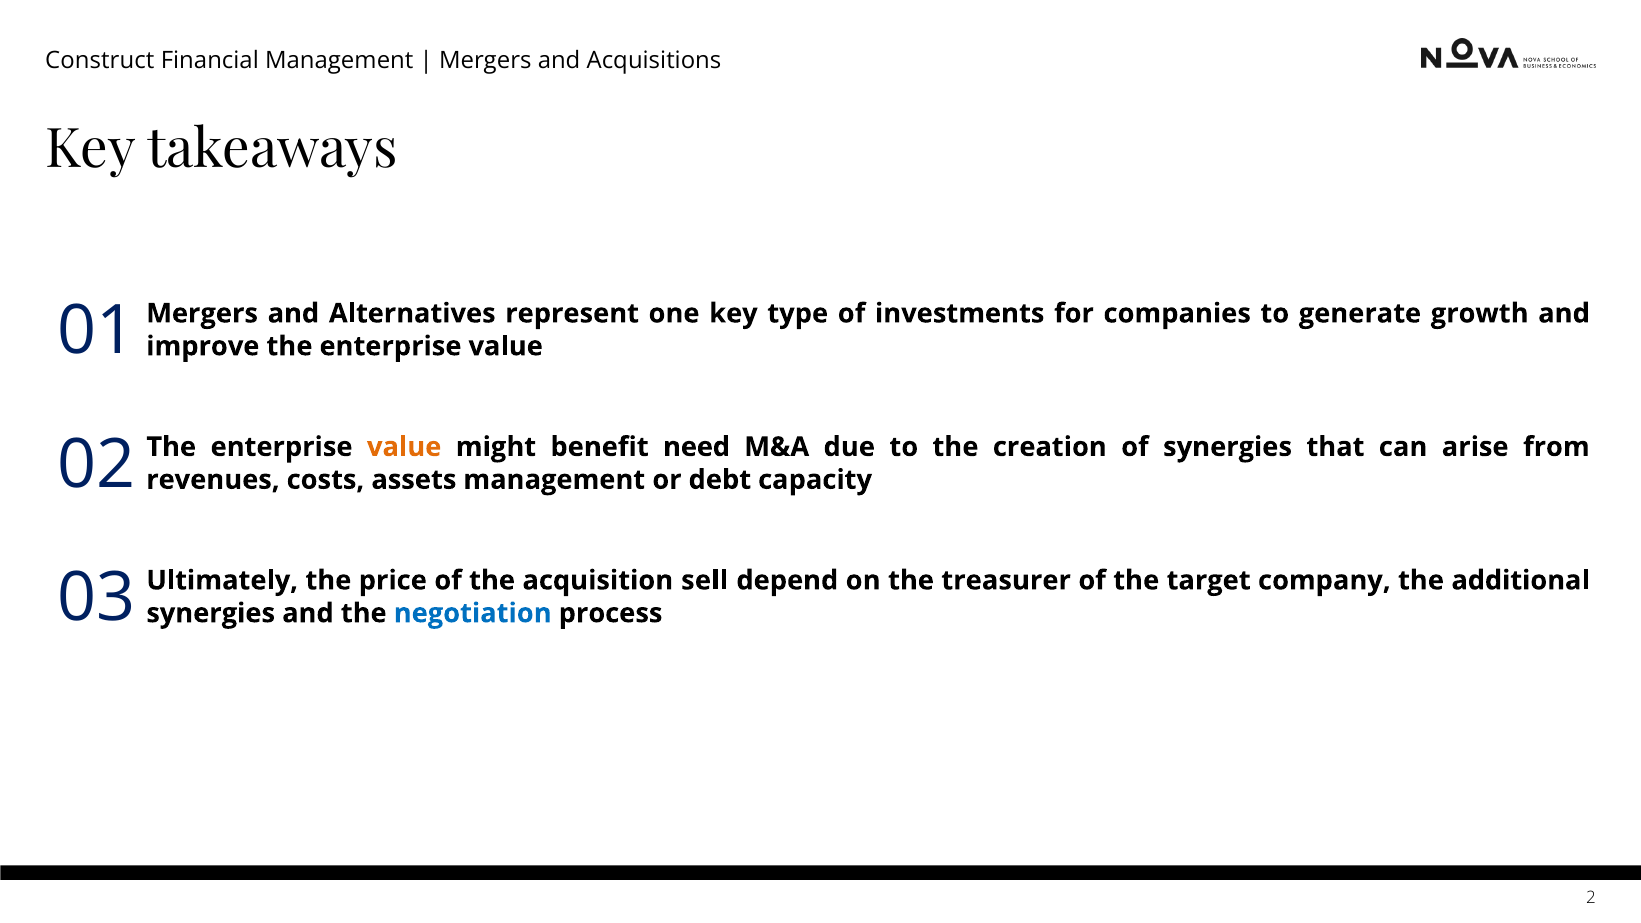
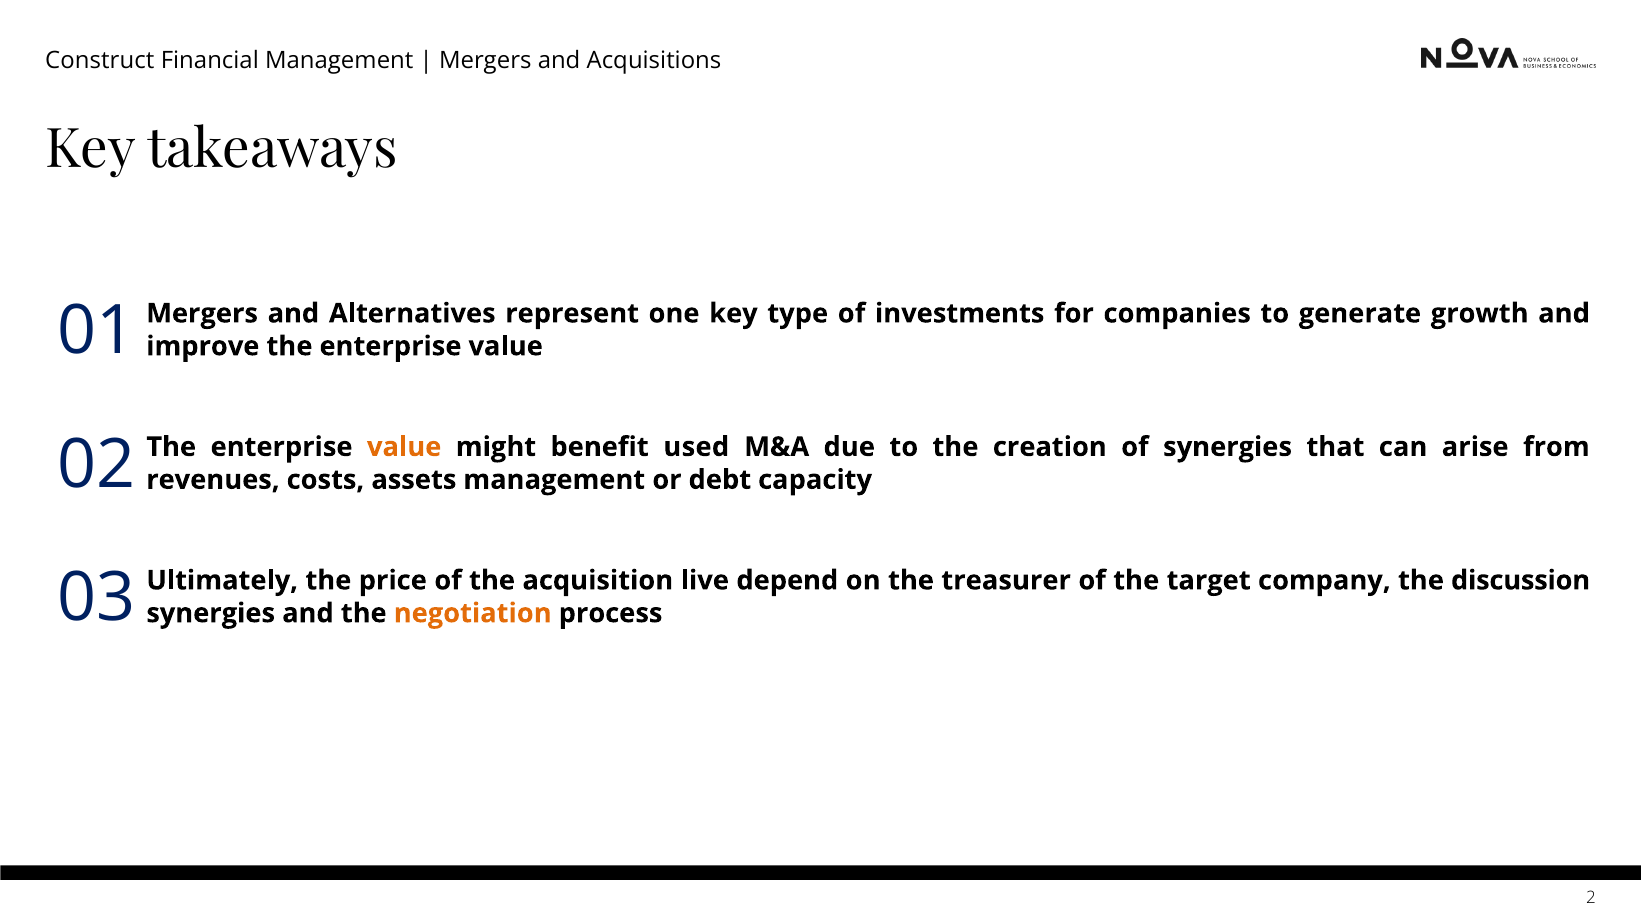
need: need -> used (696, 447)
sell: sell -> live (705, 580)
additional: additional -> discussion (1521, 580)
negotiation colour: blue -> orange (473, 613)
